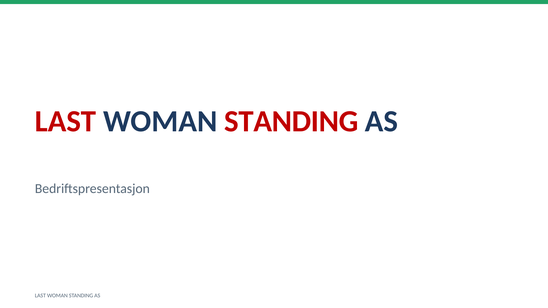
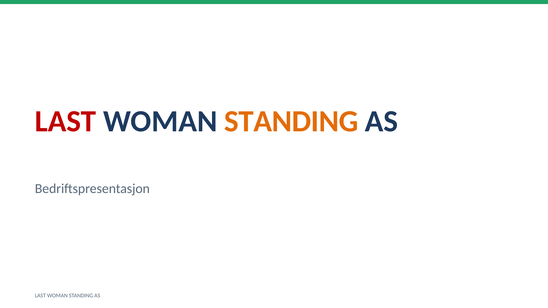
STANDING colour: red -> orange (291, 122)
